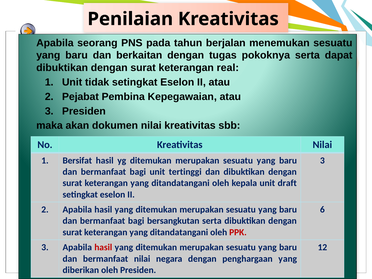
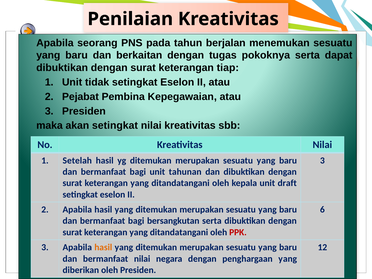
real: real -> tiap (228, 68)
akan dokumen: dokumen -> setingkat (115, 126)
Bersifat: Bersifat -> Setelah (77, 160)
tertinggi: tertinggi -> tahunan (185, 172)
hasil colour: red -> orange (103, 247)
